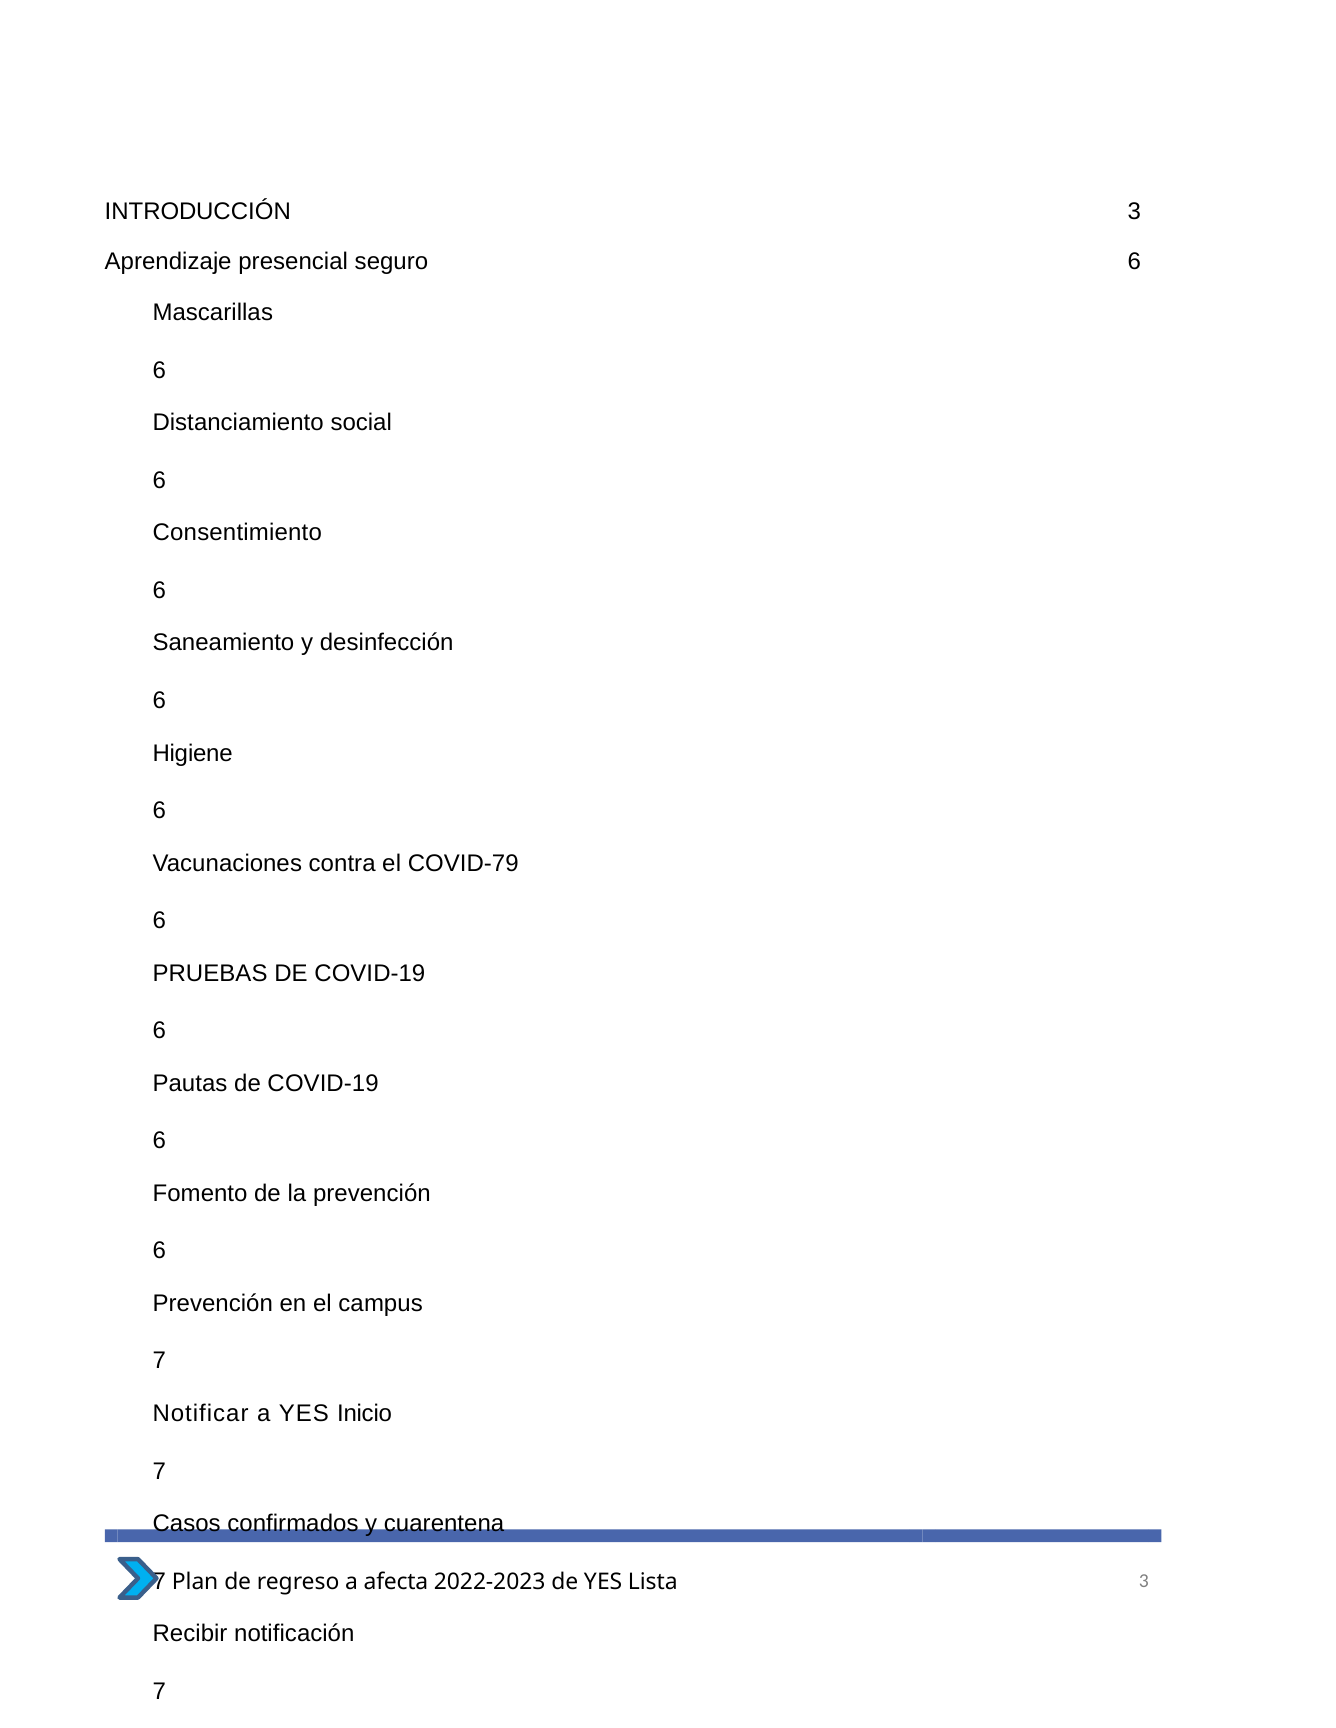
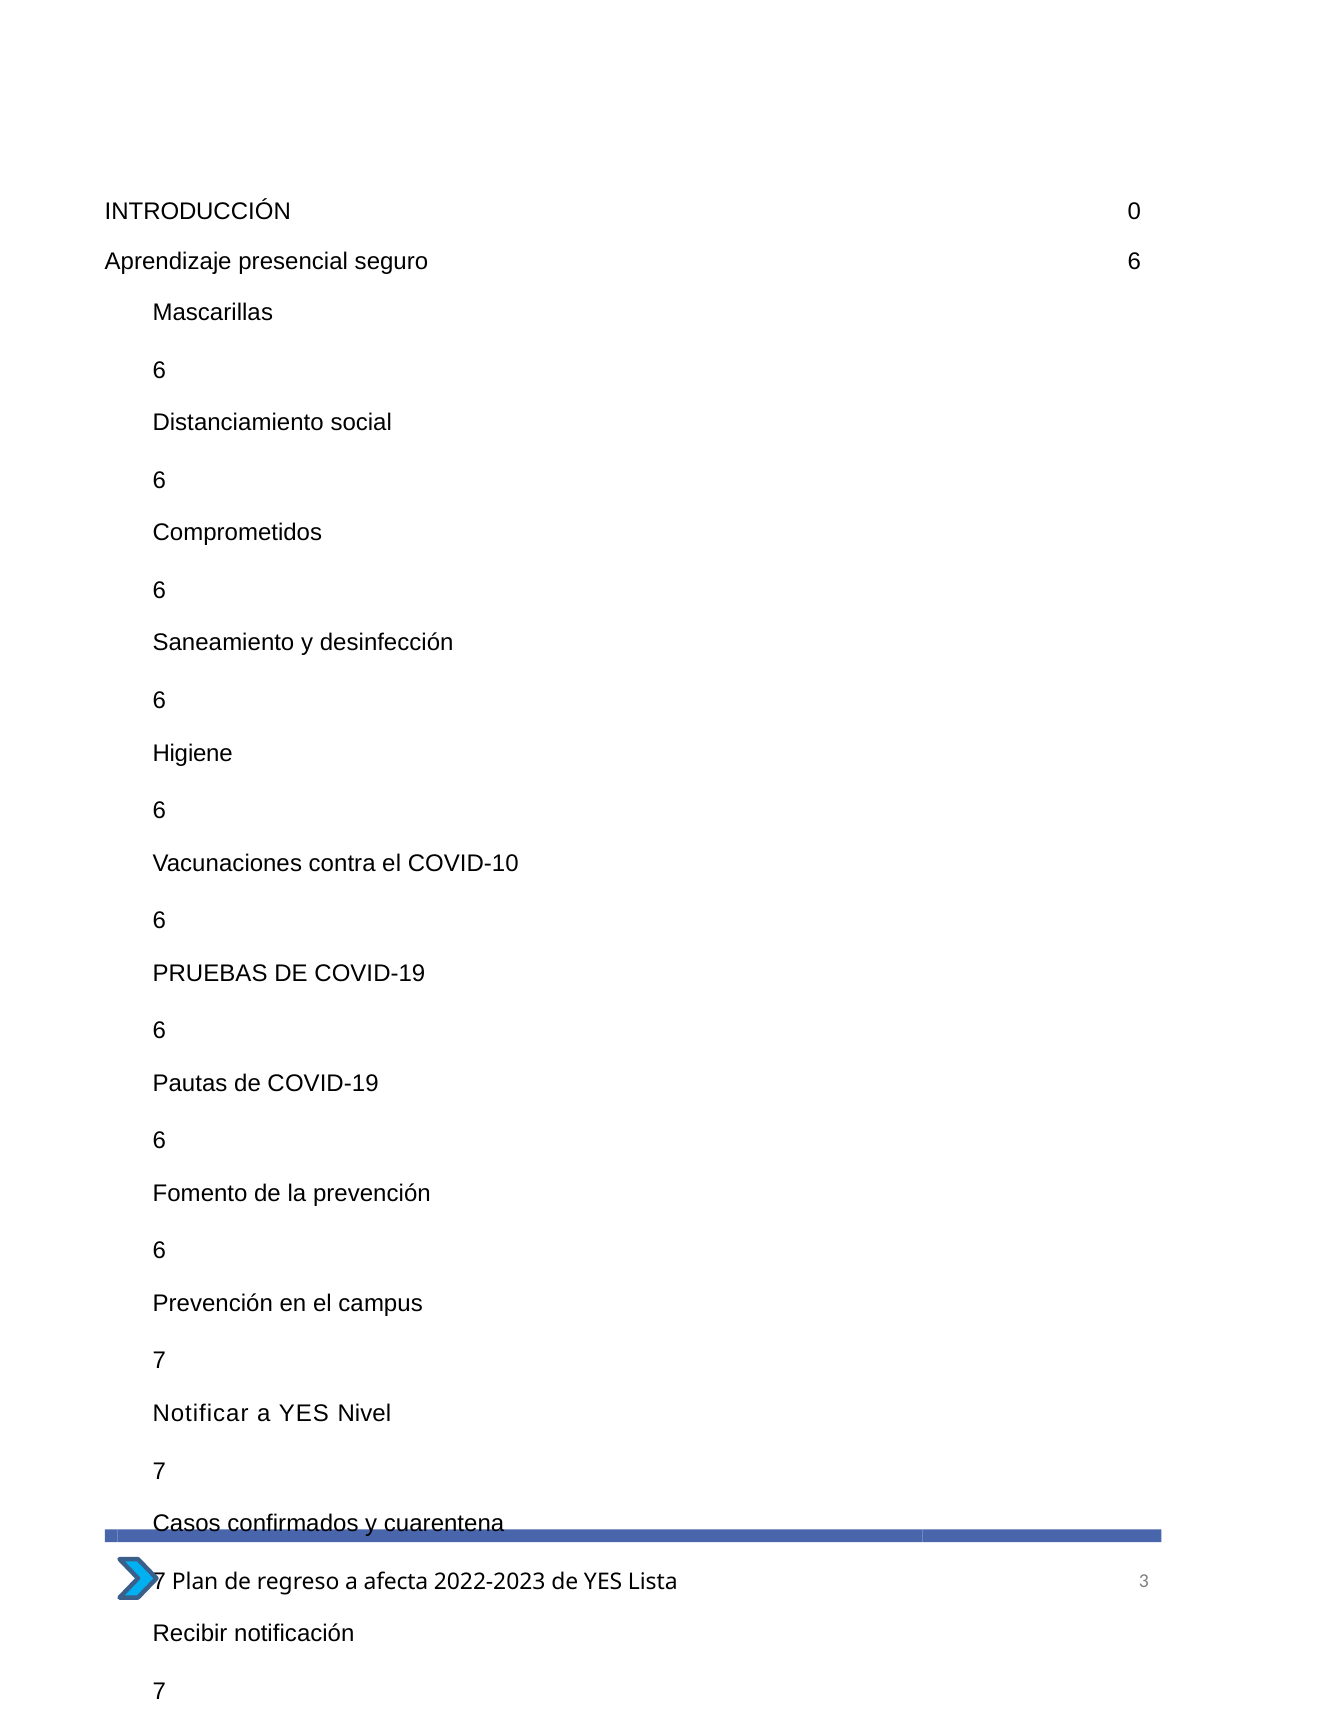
INTRODUCCIÓN 3: 3 -> 0 (1134, 212)
Consentimiento: Consentimiento -> Comprometidos (237, 533)
COVID-79: COVID-79 -> COVID-10 (463, 864)
Inicio: Inicio -> Nivel (364, 1414)
